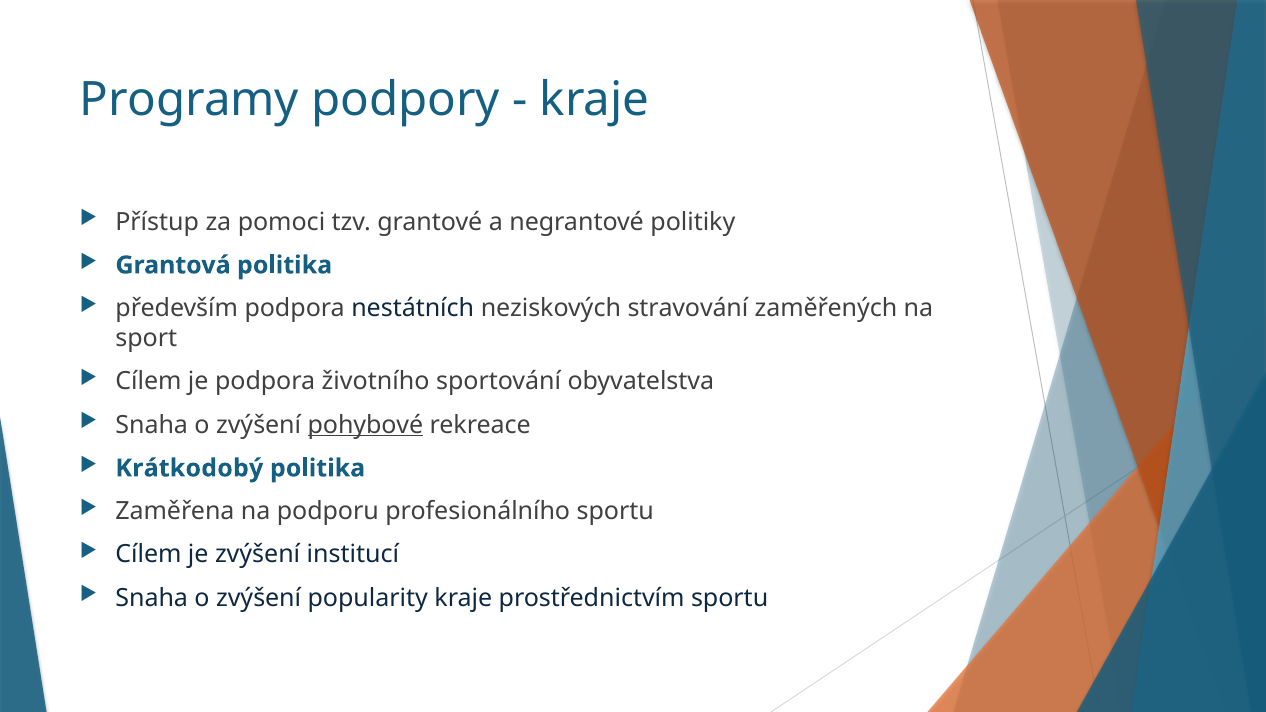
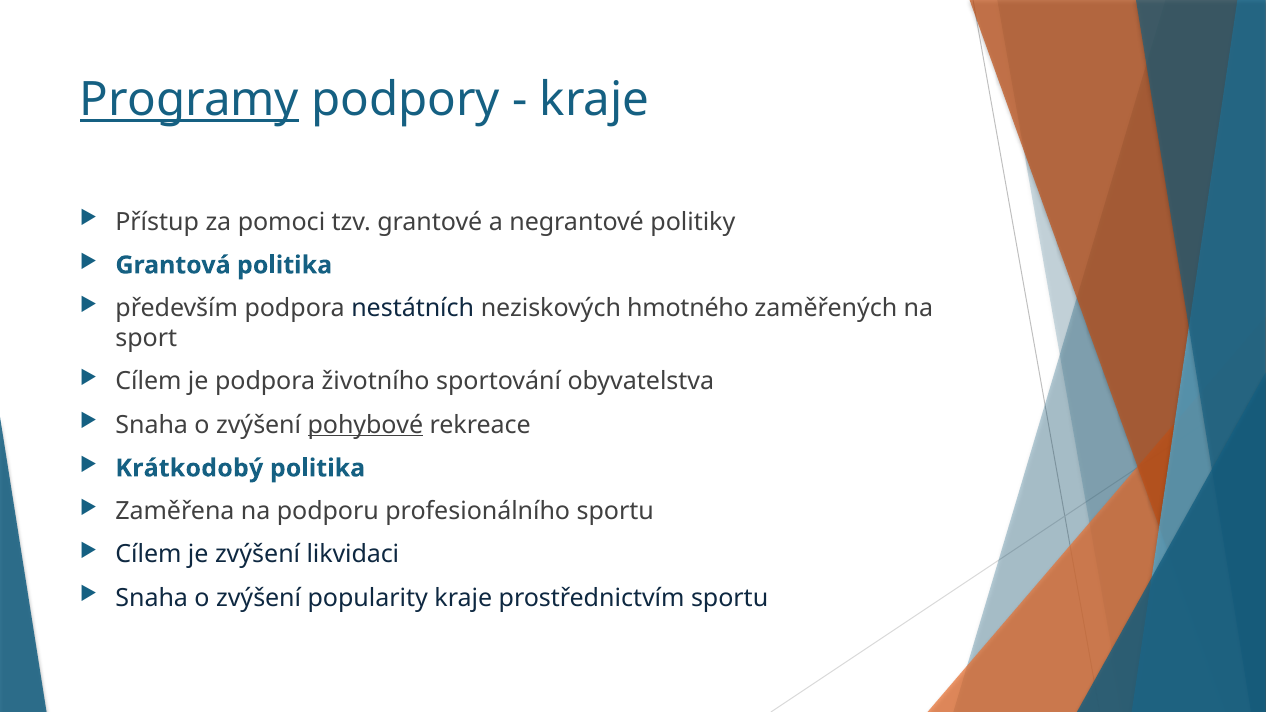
Programy underline: none -> present (189, 100)
stravování: stravování -> hmotného (688, 308)
institucí: institucí -> likvidaci (353, 555)
